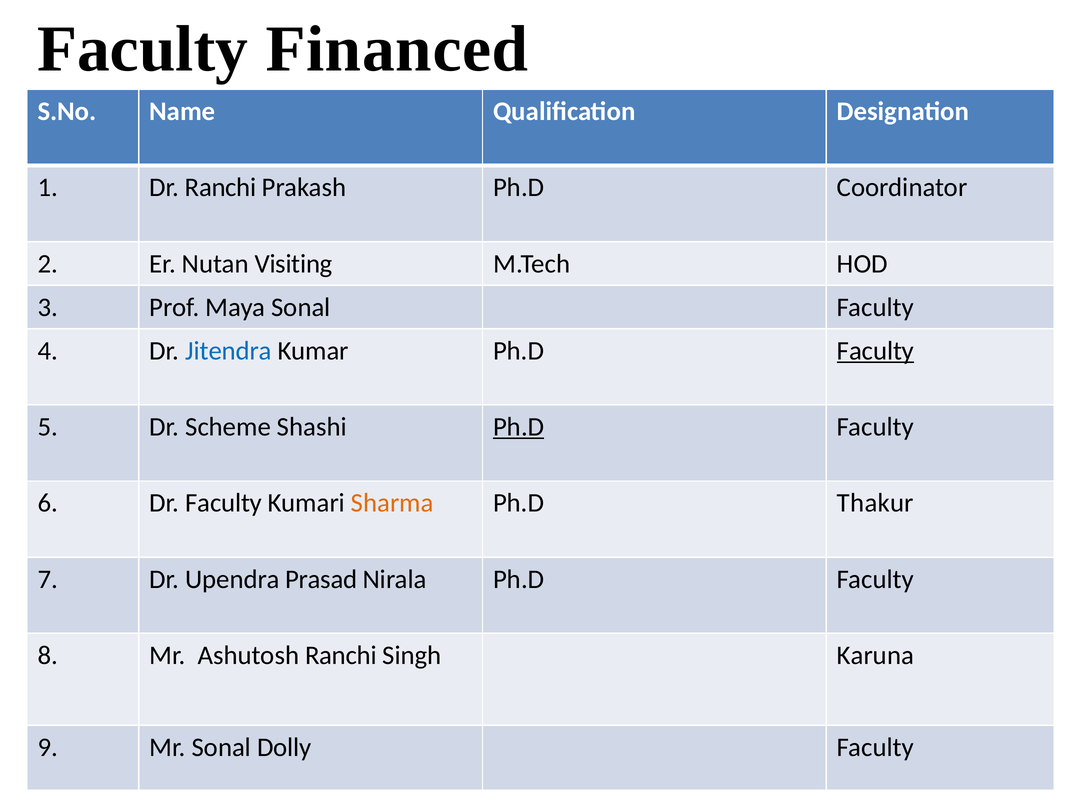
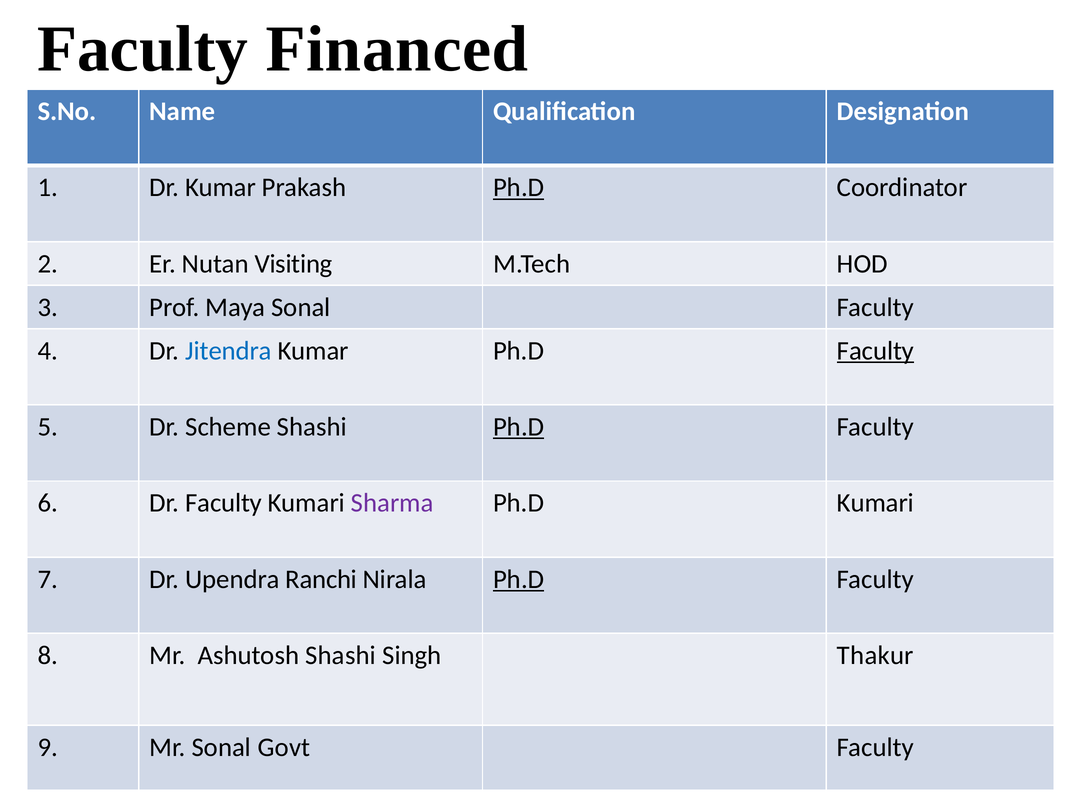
Dr Ranchi: Ranchi -> Kumar (221, 188)
Ph.D underline: none -> present (519, 188)
Sharma colour: orange -> purple (392, 503)
Ph.D Thakur: Thakur -> Kumari (875, 503)
Prasad: Prasad -> Ranchi (321, 579)
Ph.D underline: none -> present (519, 579)
Ashutosh Ranchi: Ranchi -> Shashi (341, 655)
Karuna: Karuna -> Thakur (875, 655)
Dolly: Dolly -> Govt (284, 747)
